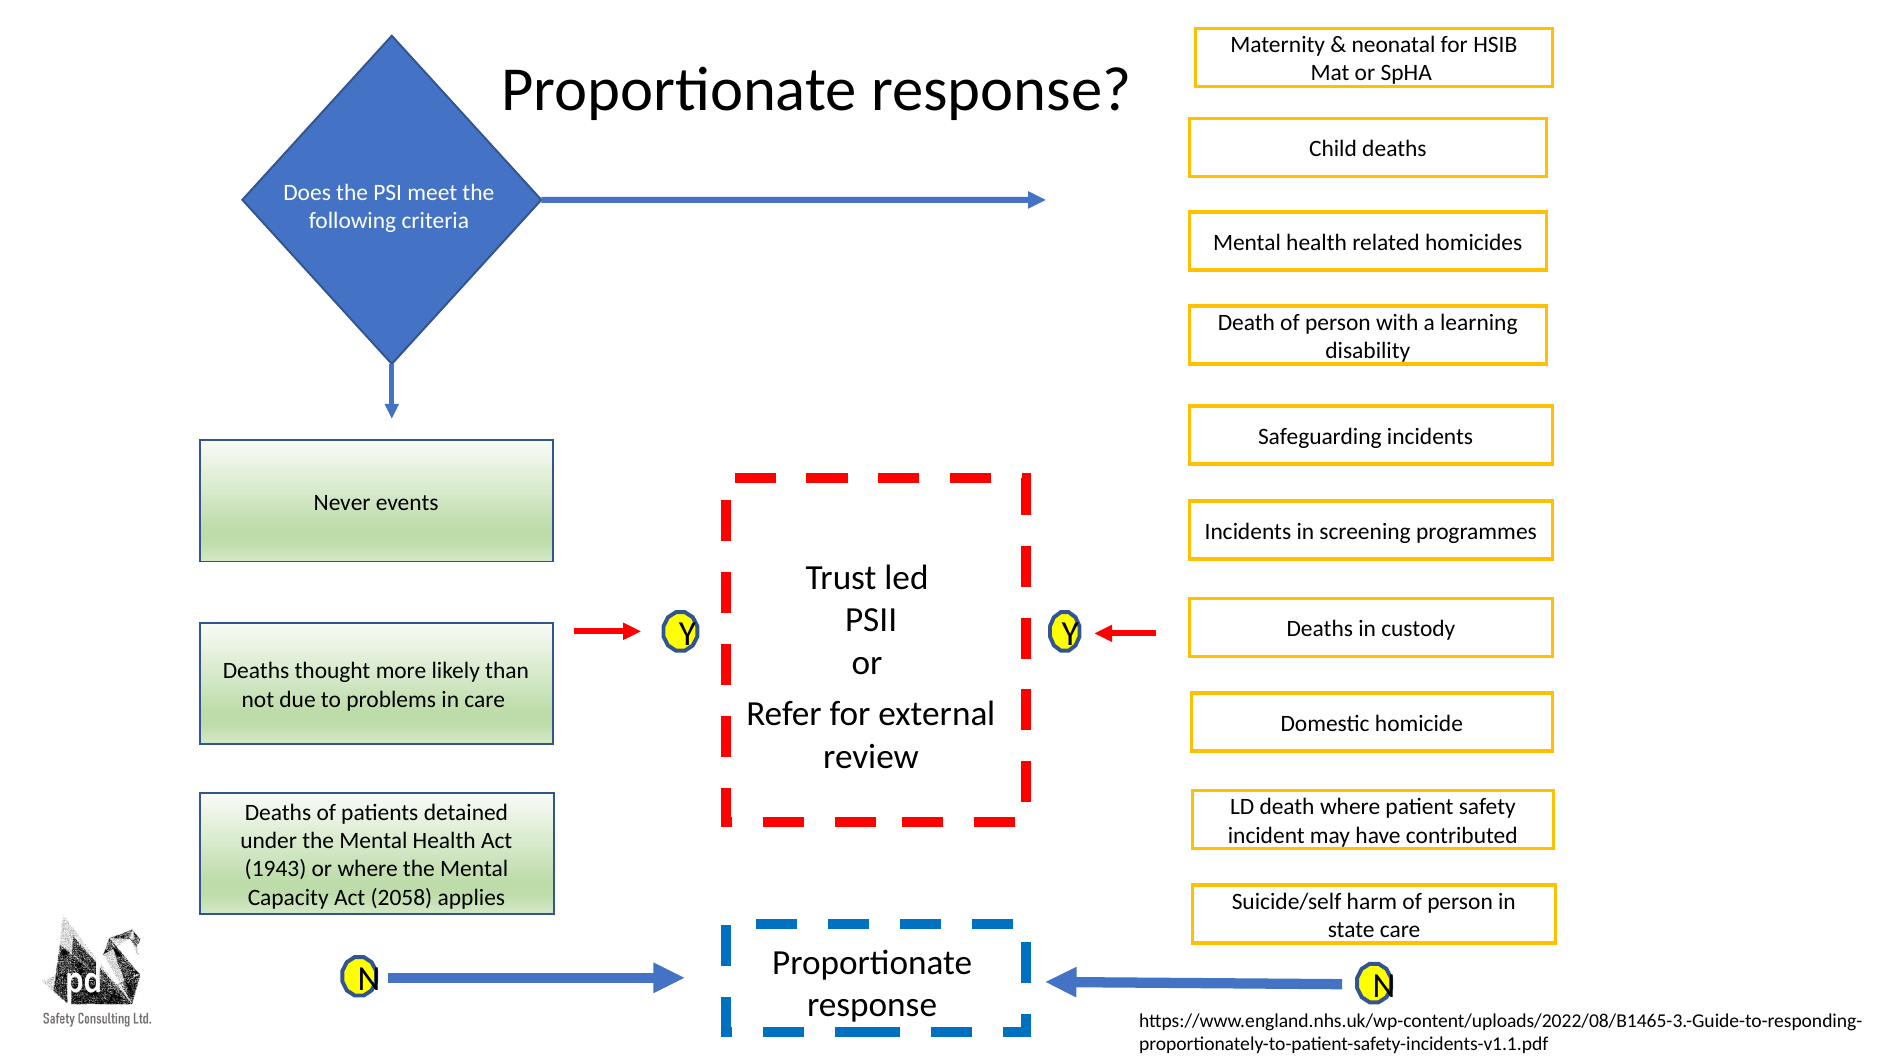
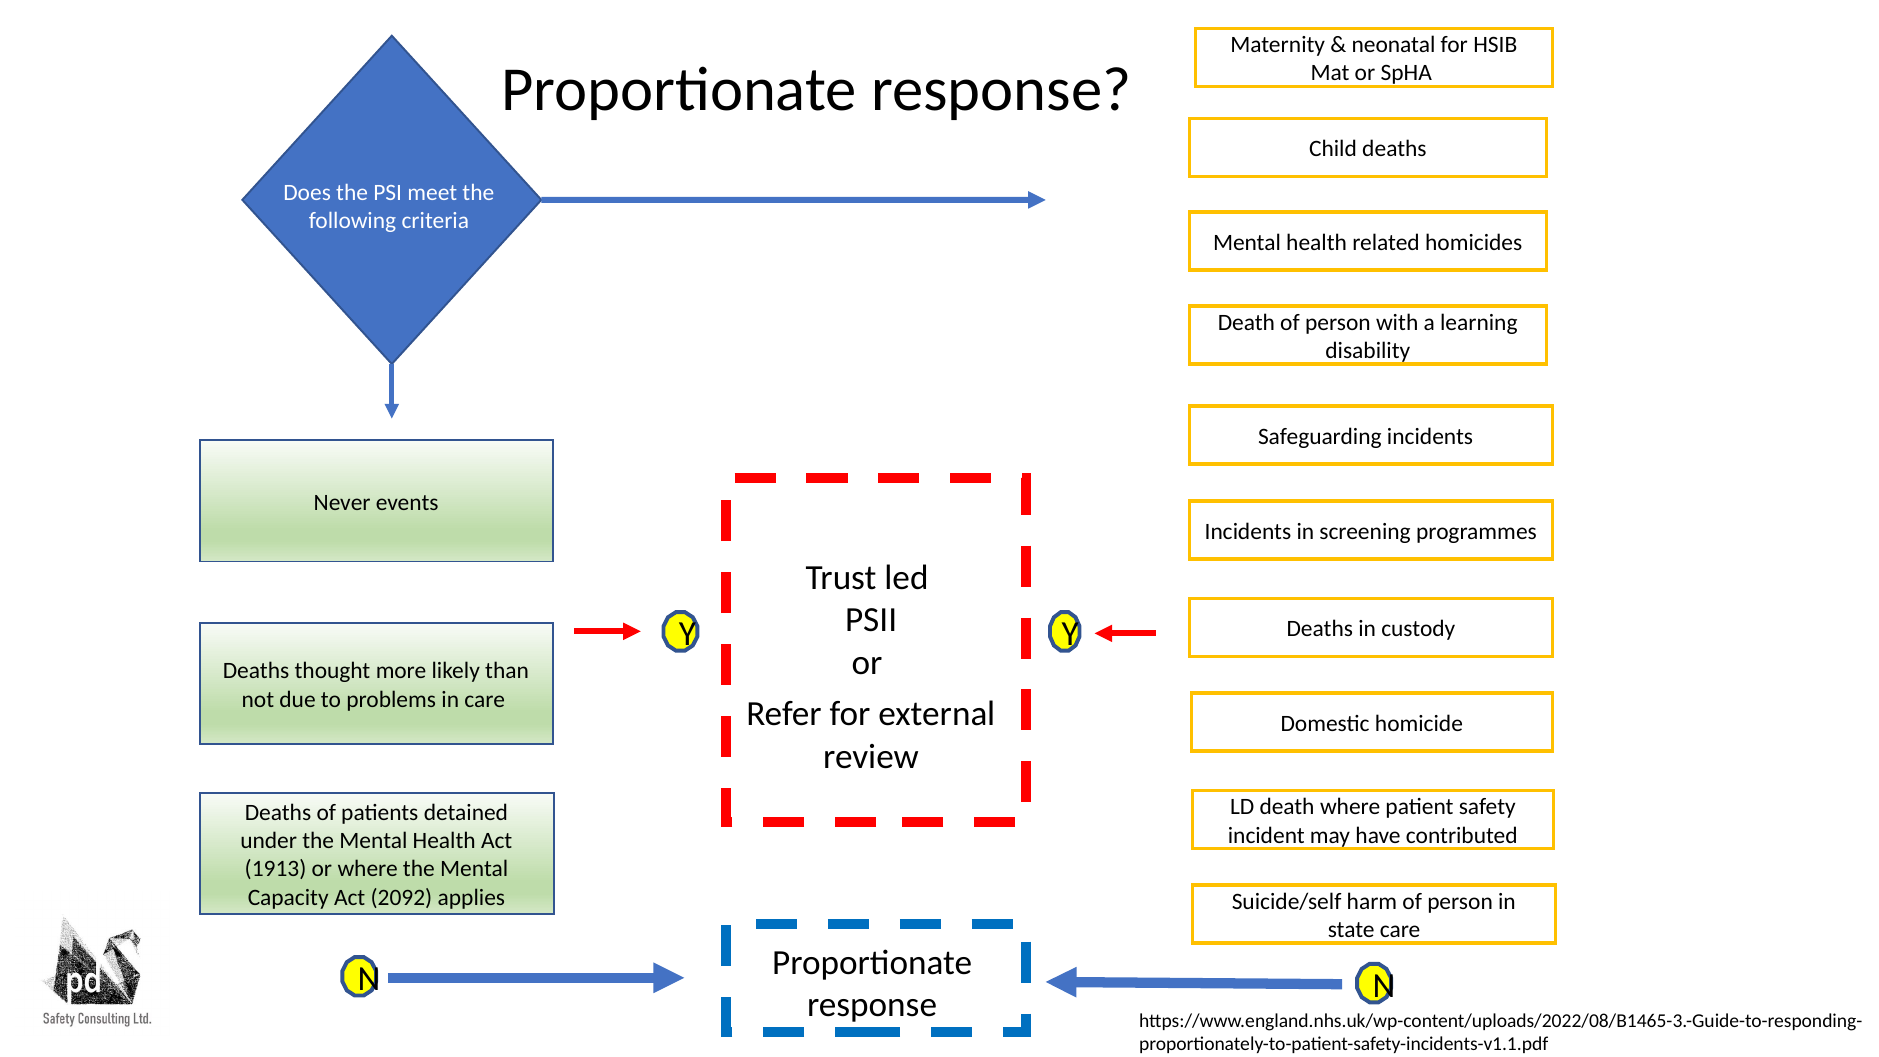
1943: 1943 -> 1913 (276, 869)
2058: 2058 -> 2092 (401, 897)
